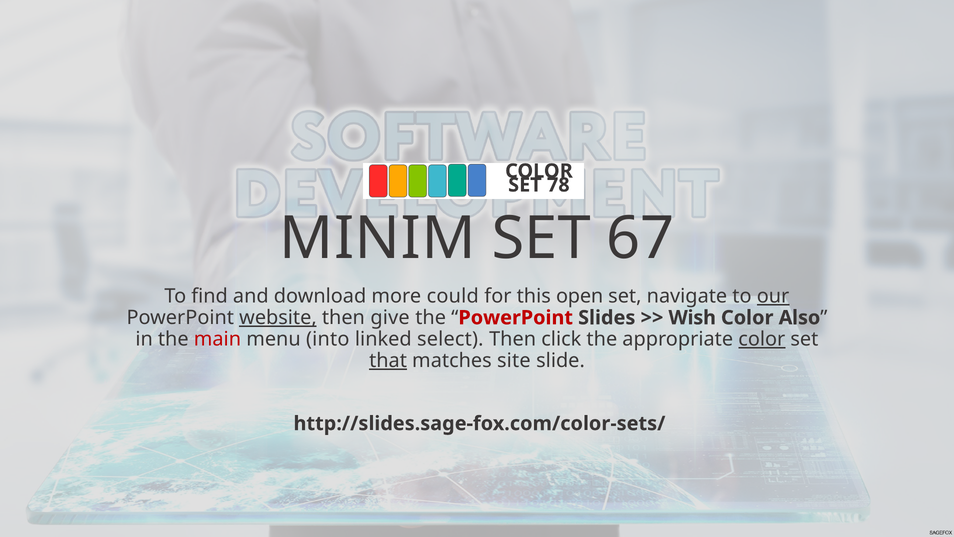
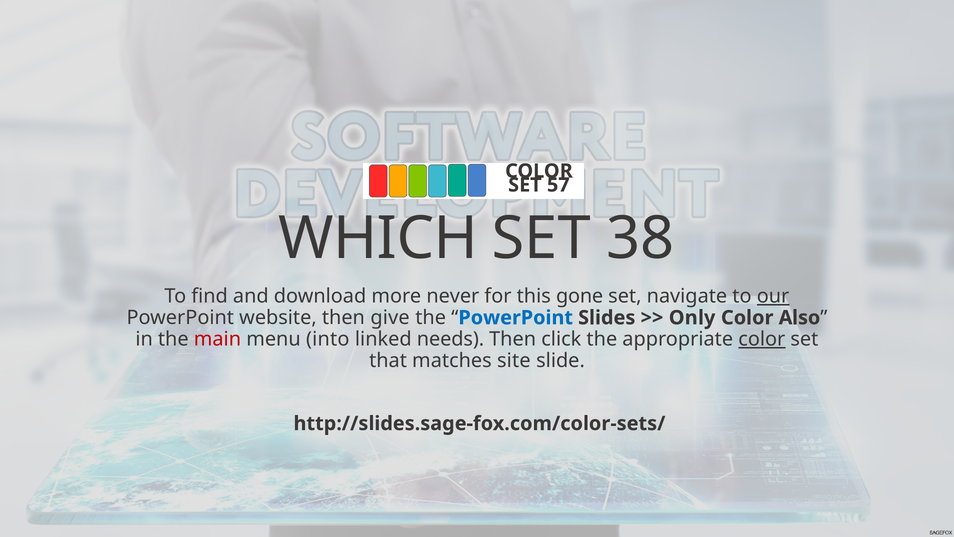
78: 78 -> 57 (558, 185)
MINIM: MINIM -> WHICH (378, 238)
67: 67 -> 38 (640, 238)
could: could -> never (453, 296)
open: open -> gone (580, 296)
website underline: present -> none (278, 318)
PowerPoint colour: red -> blue (516, 318)
Wish: Wish -> Only (692, 318)
select: select -> needs (450, 339)
that underline: present -> none (388, 360)
